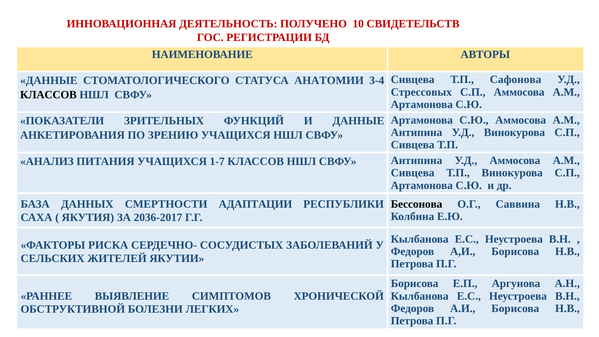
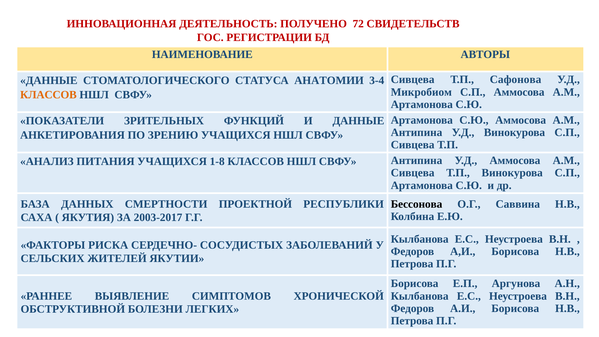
10: 10 -> 72 (358, 24)
Стрессовых: Стрессовых -> Микробиом (421, 92)
КЛАССОВ colour: black -> orange (48, 95)
1-7: 1-7 -> 1-8 (217, 161)
АДАПТАЦИИ: АДАПТАЦИИ -> ПРОЕКТНОЙ (255, 204)
2036-2017: 2036-2017 -> 2003-2017 (158, 217)
